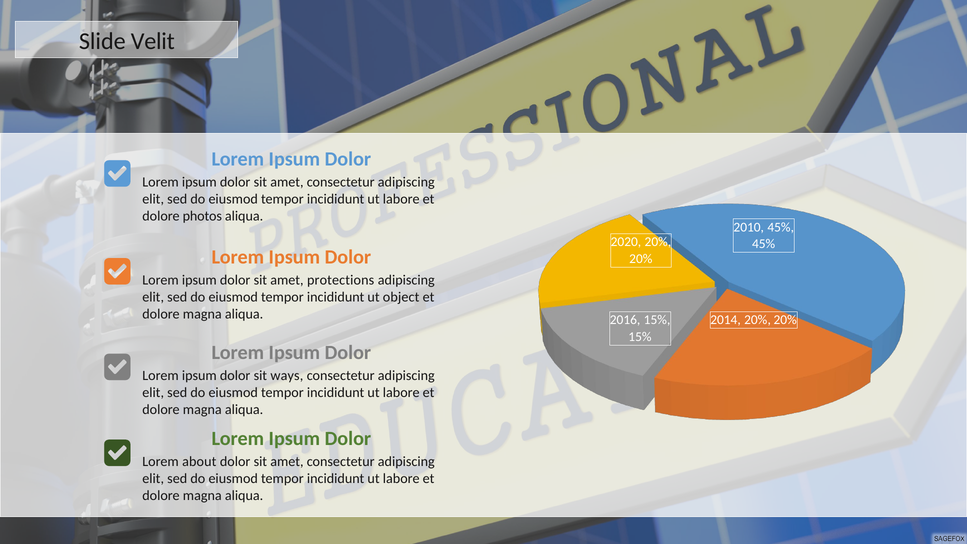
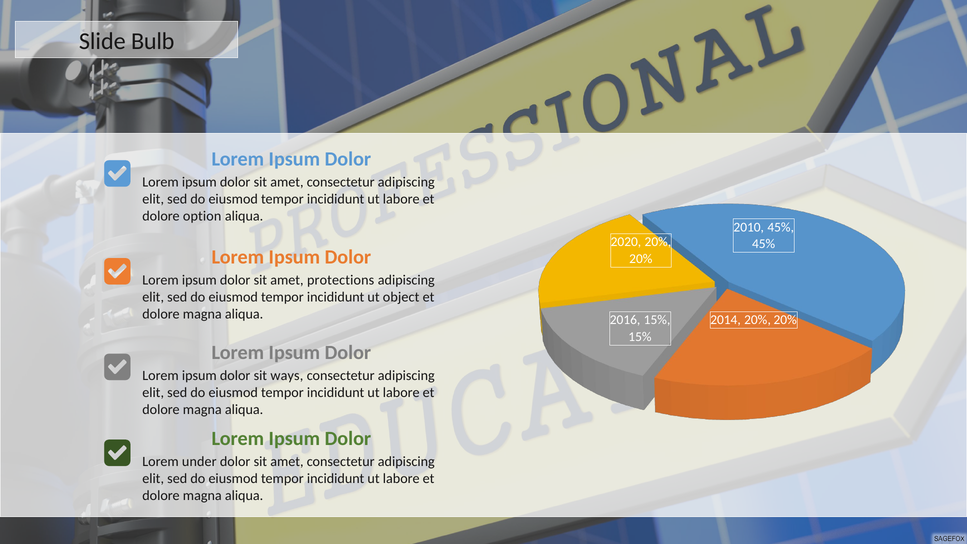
Velit: Velit -> Bulb (153, 41)
photos: photos -> option (202, 216)
about: about -> under (199, 462)
